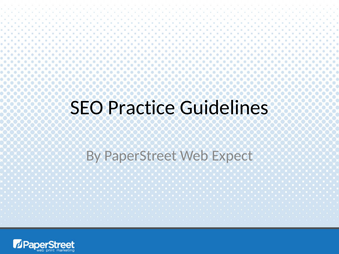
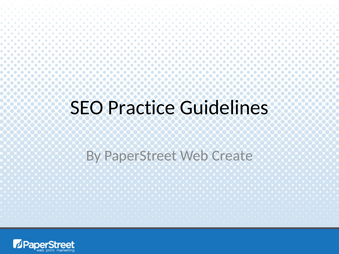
Expect: Expect -> Create (232, 156)
